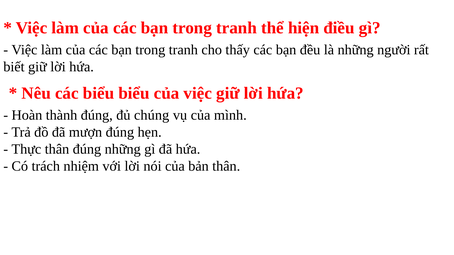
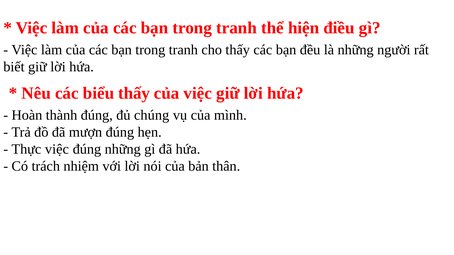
biểu biểu: biểu -> thấy (134, 93)
Thực thân: thân -> việc (57, 149)
